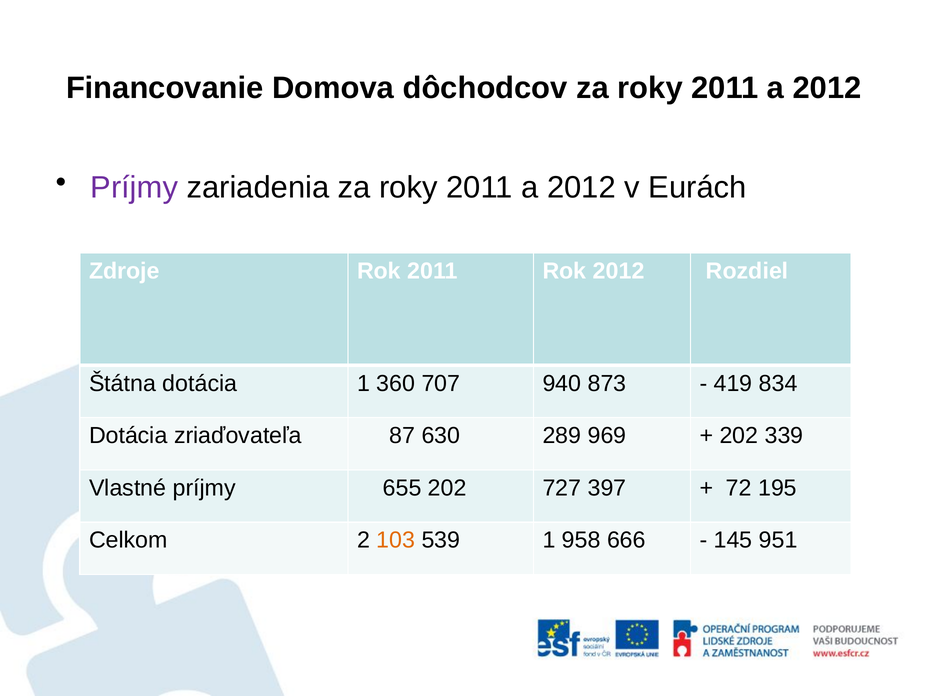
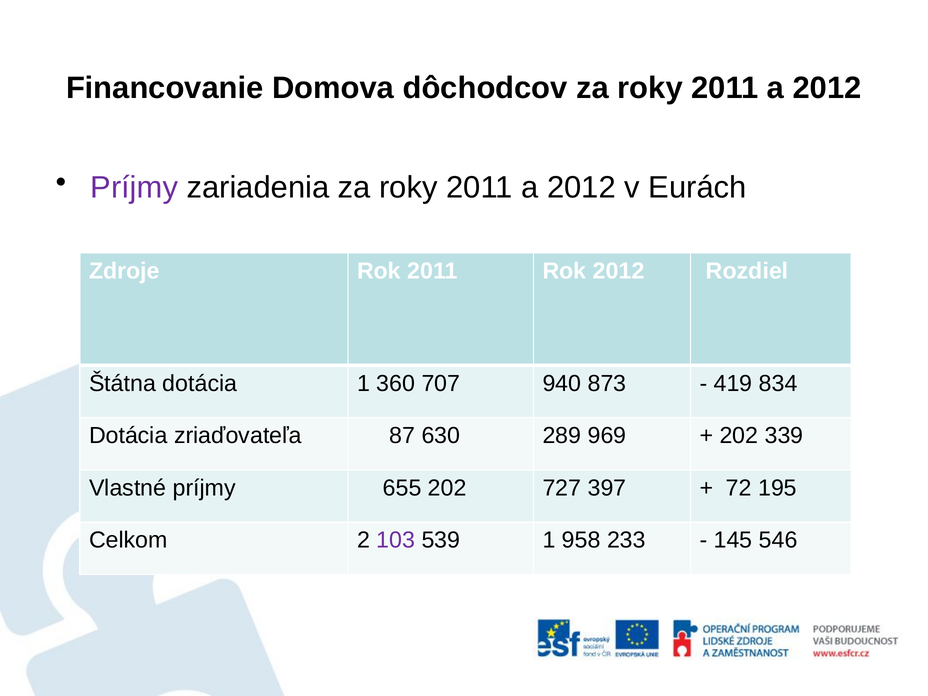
103 colour: orange -> purple (396, 540)
666: 666 -> 233 (626, 540)
951: 951 -> 546 (778, 540)
